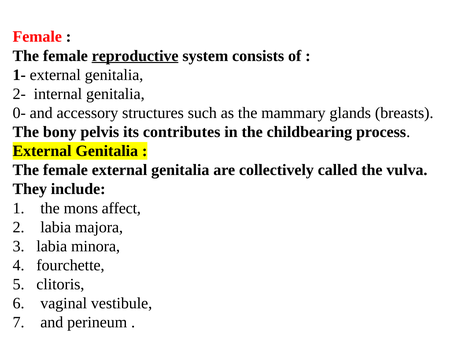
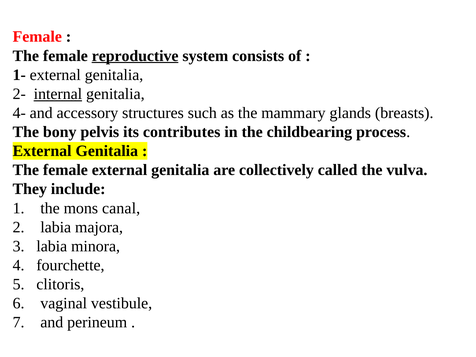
internal underline: none -> present (58, 94)
0-: 0- -> 4- (19, 113)
affect: affect -> canal (121, 208)
